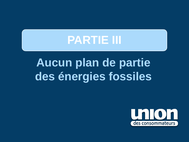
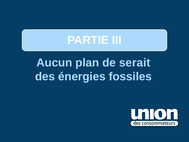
de partie: partie -> serait (135, 63)
